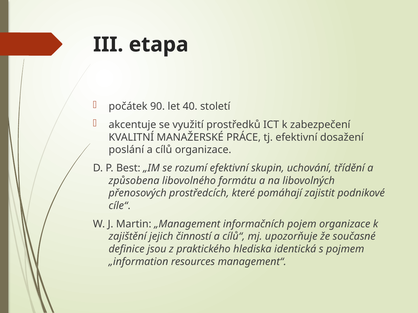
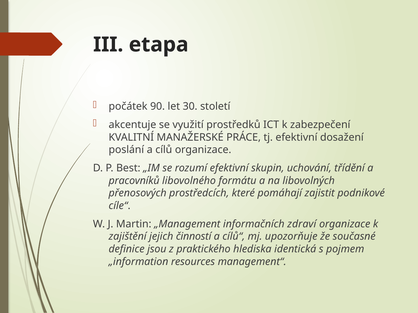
40: 40 -> 30 (190, 107)
způsobena: způsobena -> pracovníků (134, 181)
pojem: pojem -> zdraví (302, 224)
